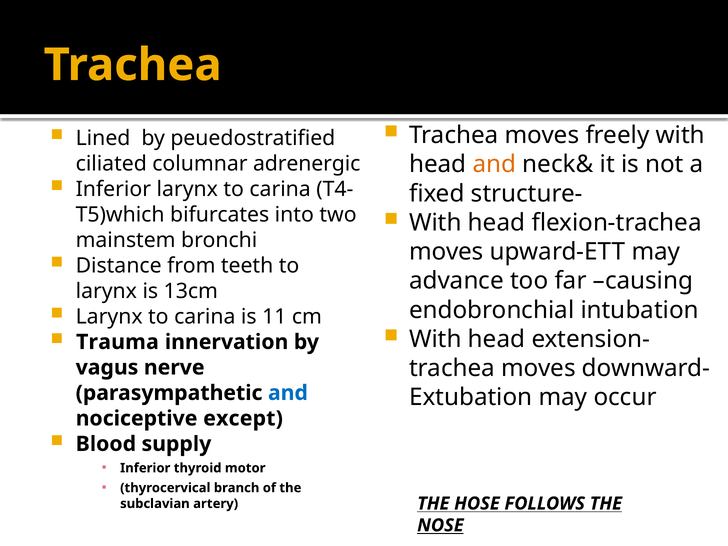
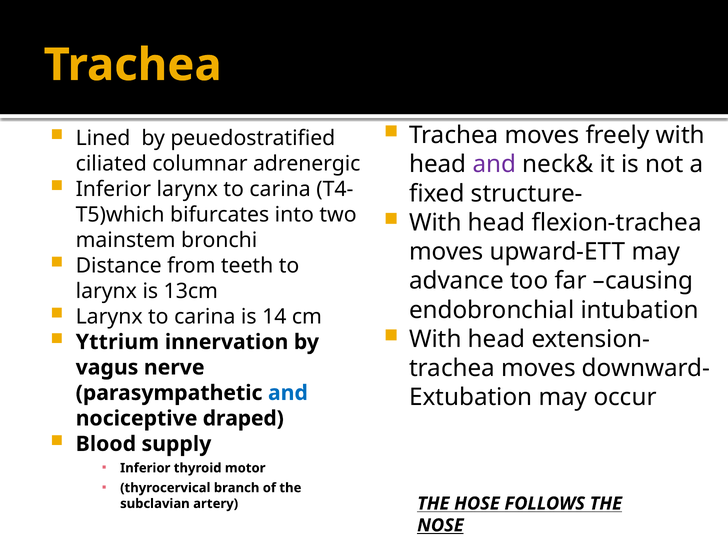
and colour: orange -> purple (494, 164)
11: 11 -> 14 (274, 317)
Trauma: Trauma -> Yttrium (117, 342)
except: except -> draped (243, 418)
